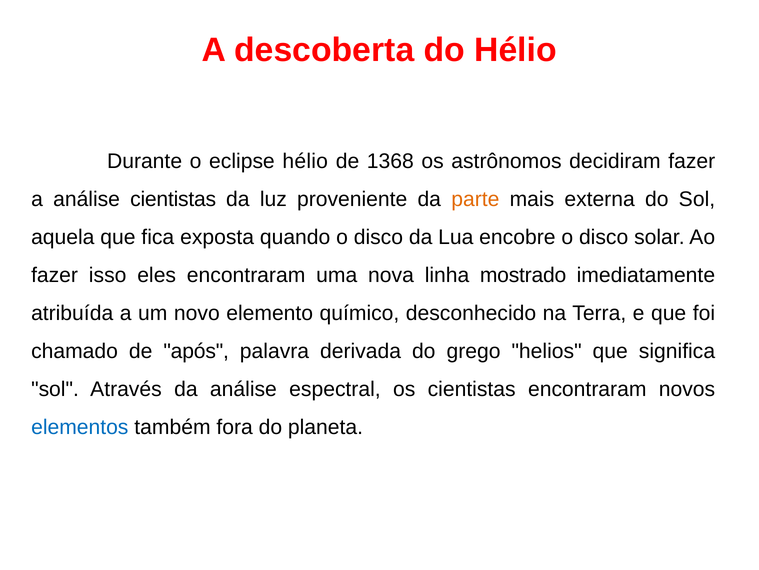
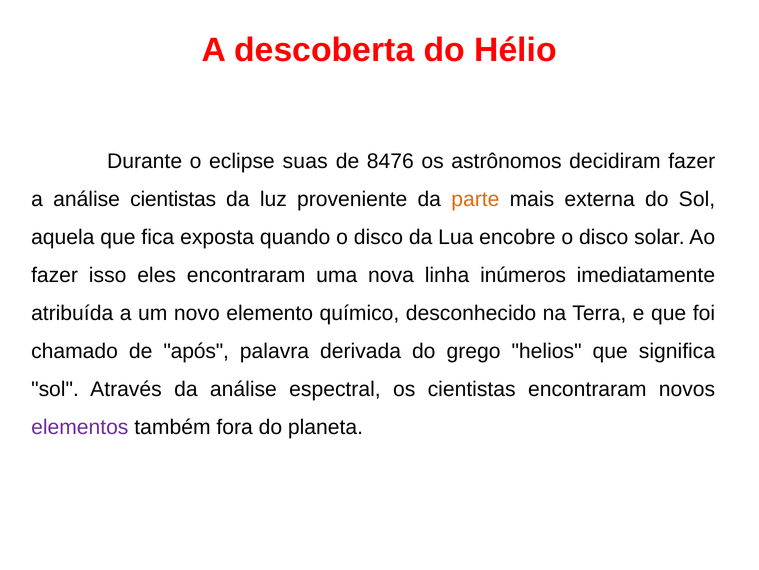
eclipse hélio: hélio -> suas (305, 161)
1368: 1368 -> 8476 (390, 161)
mostrado: mostrado -> inúmeros (523, 275)
elementos colour: blue -> purple (80, 427)
